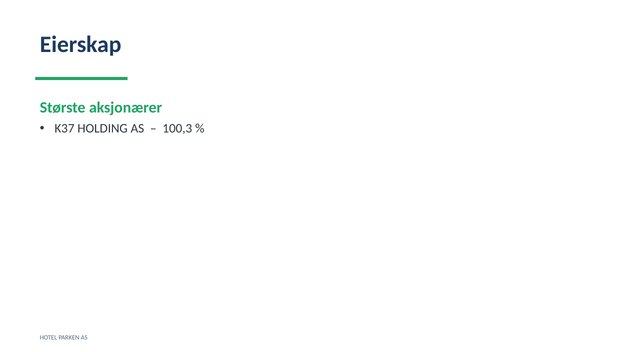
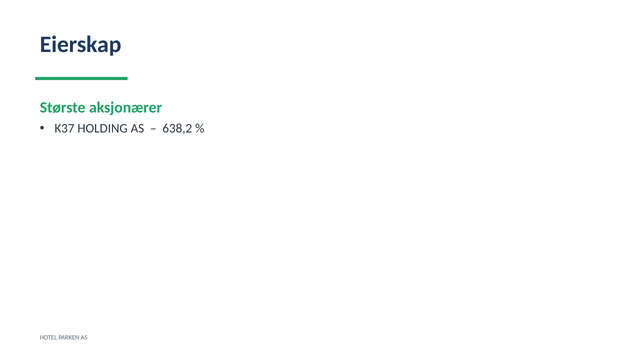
100,3: 100,3 -> 638,2 (177, 129)
